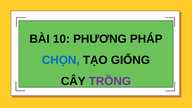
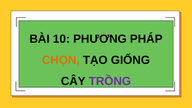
CHỌN colour: blue -> orange (61, 60)
